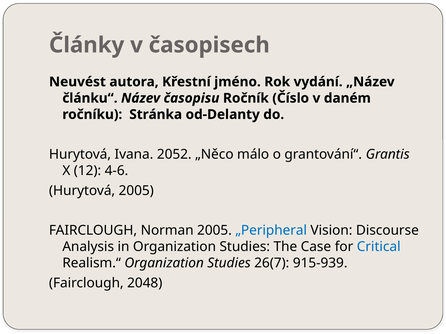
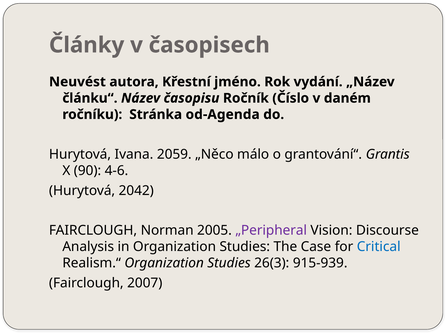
od-Delanty: od-Delanty -> od-Agenda (223, 115)
2052: 2052 -> 2059 (174, 155)
12: 12 -> 90 (87, 171)
Hurytová 2005: 2005 -> 2042 (136, 191)
„Peripheral colour: blue -> purple (271, 231)
26(7: 26(7 -> 26(3 (272, 263)
2048: 2048 -> 2007 (145, 283)
